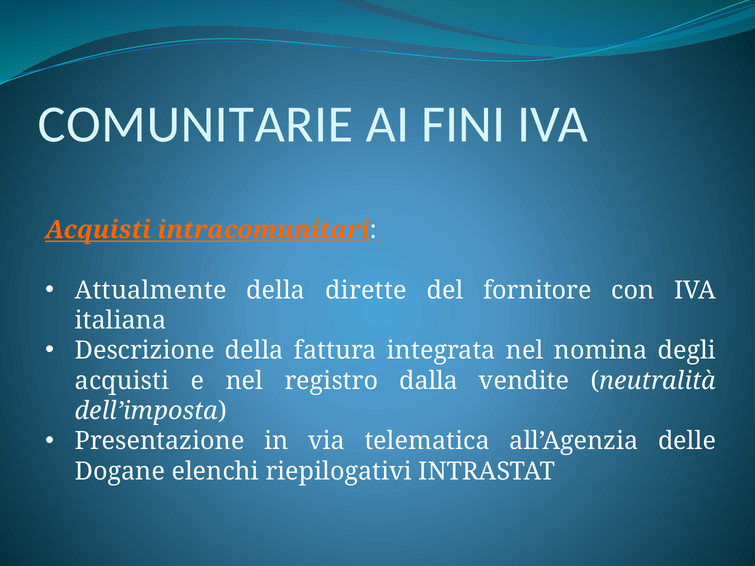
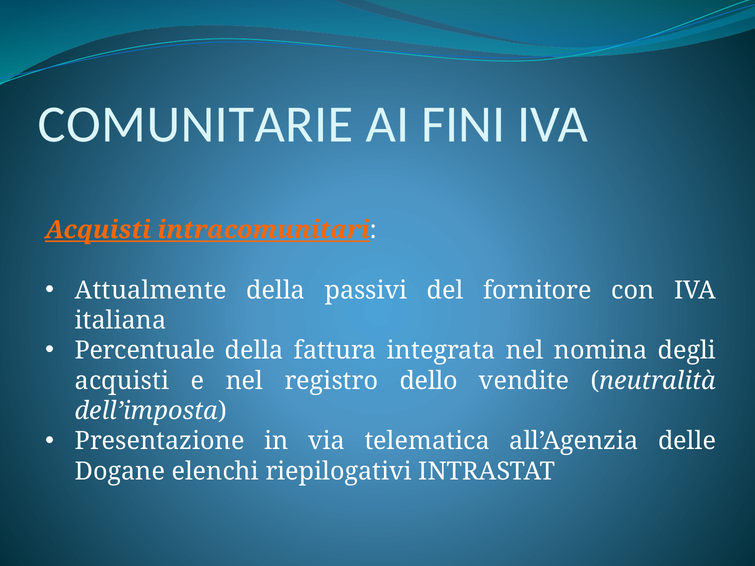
dirette: dirette -> passivi (366, 290)
Descrizione: Descrizione -> Percentuale (145, 351)
dalla: dalla -> dello (429, 381)
